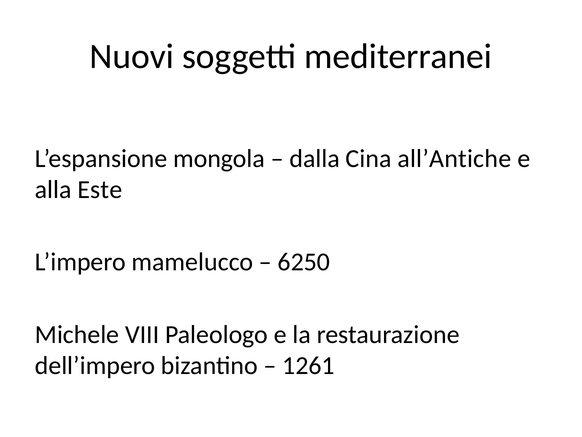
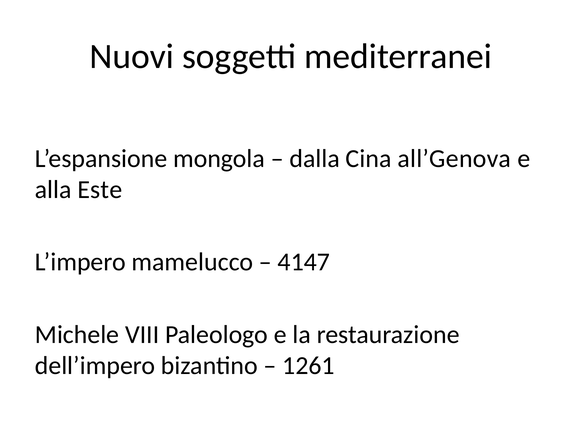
all’Antiche: all’Antiche -> all’Genova (454, 158)
6250: 6250 -> 4147 (304, 262)
